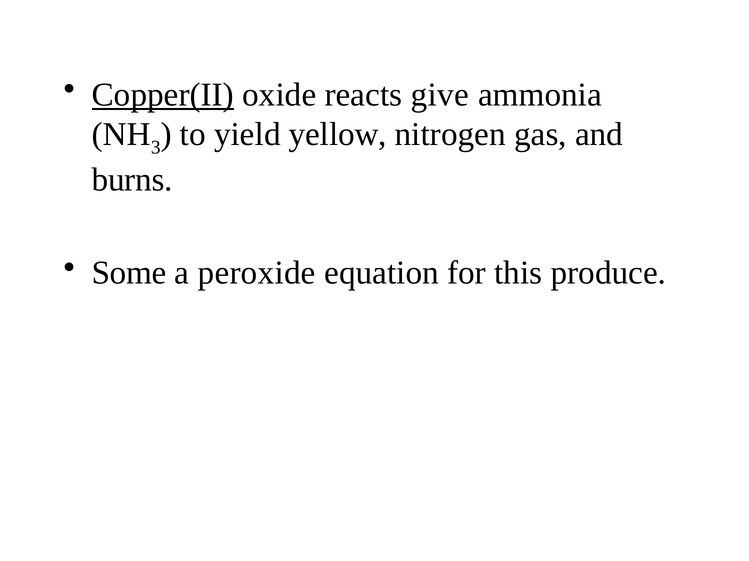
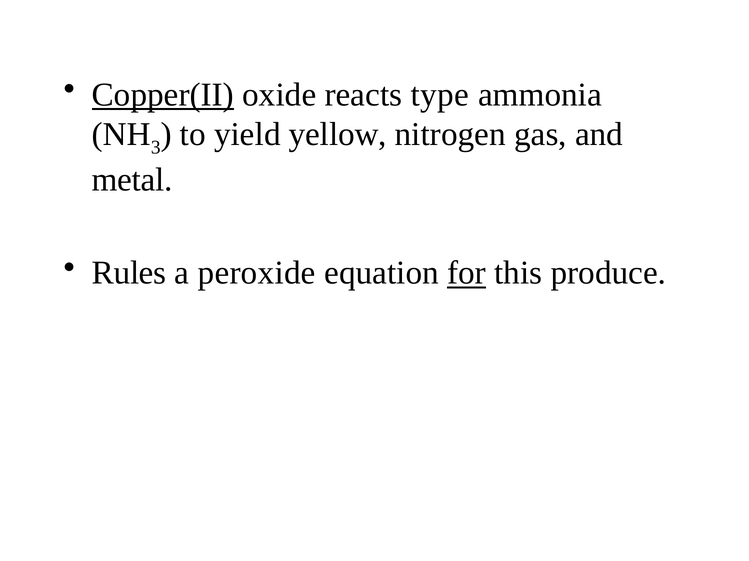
give: give -> type (440, 95)
burns: burns -> metal (132, 180)
Some: Some -> Rules (129, 273)
for underline: none -> present (467, 273)
